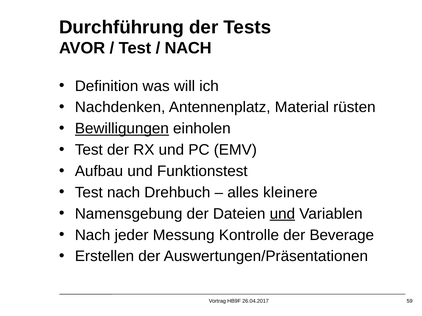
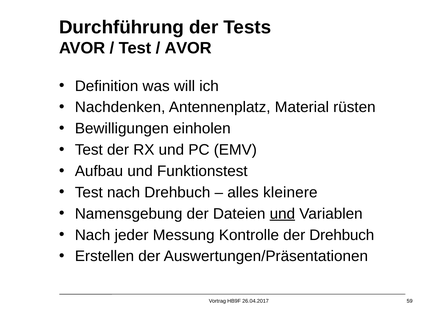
NACH: NACH -> AVOR (188, 48)
Bewilligungen underline: present -> none (122, 129)
der Beverage: Beverage -> Drehbuch (342, 235)
